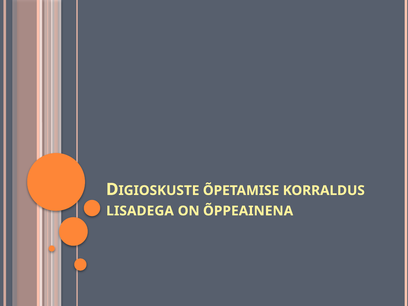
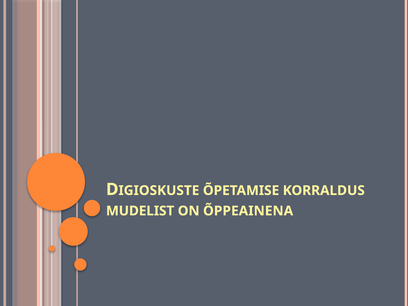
LISADEGA: LISADEGA -> MUDELIST (140, 211)
